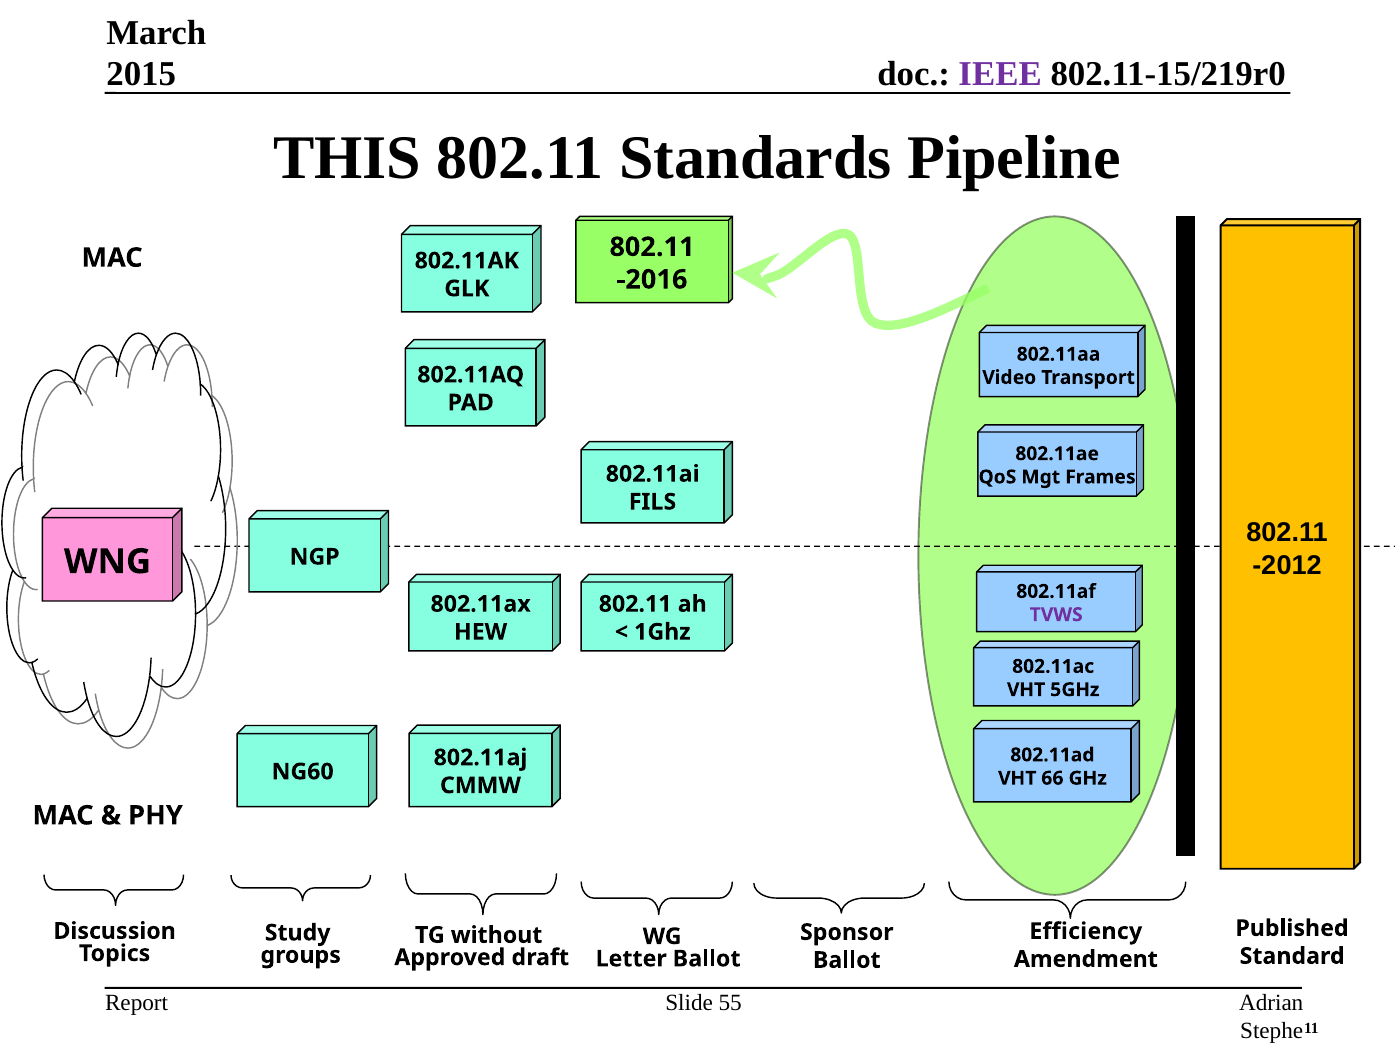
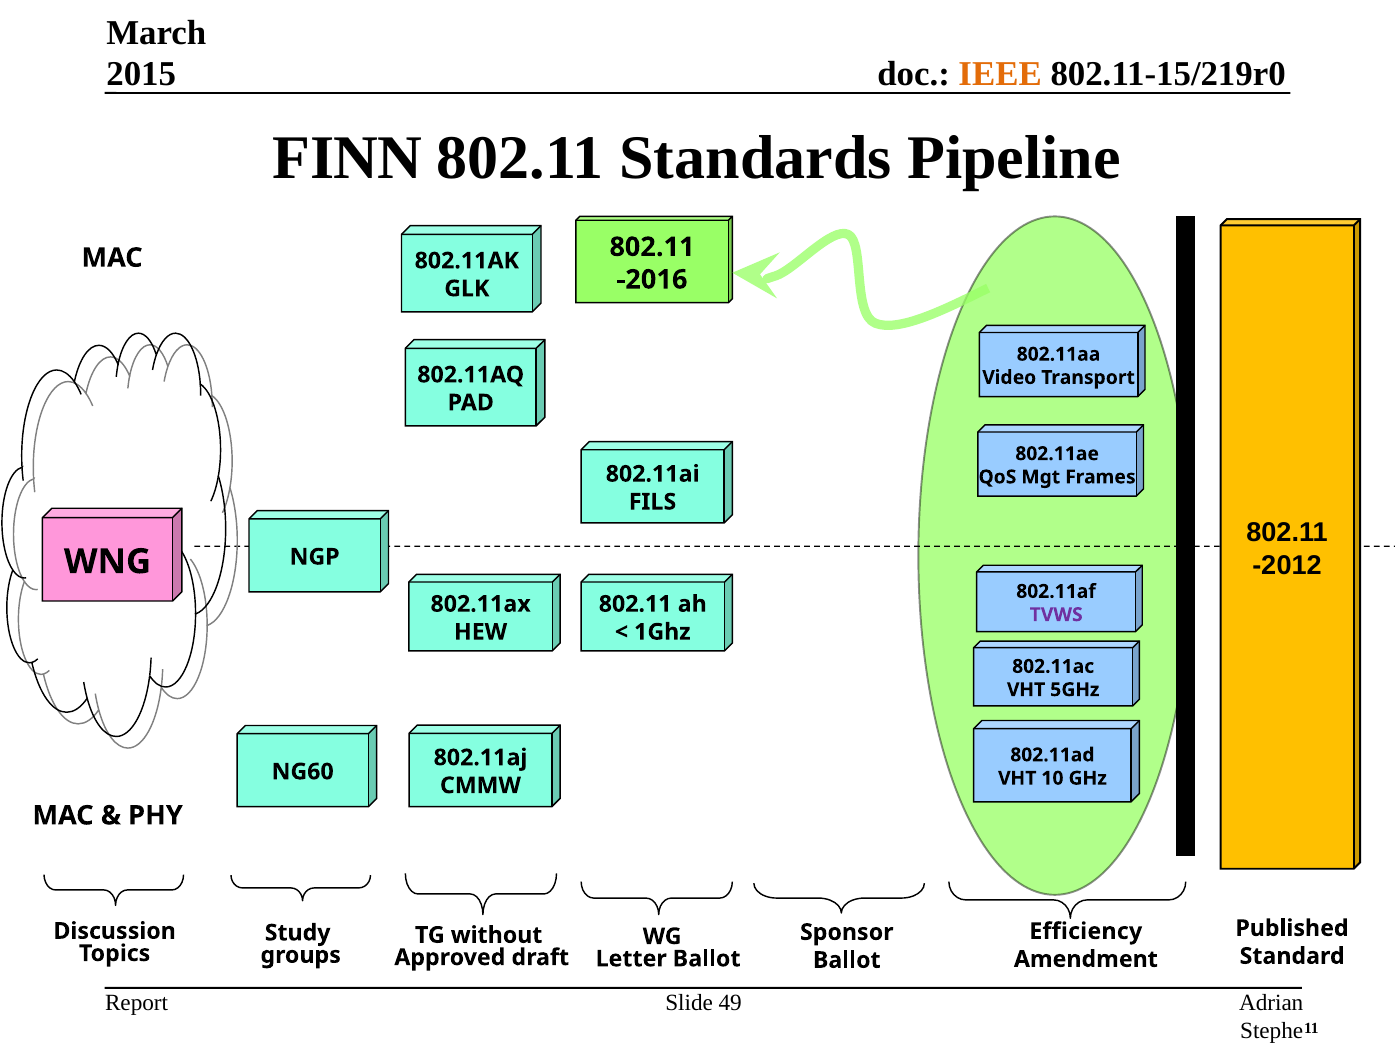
IEEE colour: purple -> orange (1000, 74)
THIS: THIS -> FINN (348, 158)
66: 66 -> 10 (1052, 778)
55: 55 -> 49 (730, 1003)
